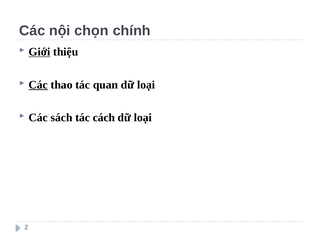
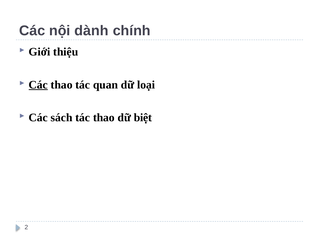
chọn: chọn -> dành (92, 31)
Giới underline: present -> none (40, 52)
tác cách: cách -> thao (104, 118)
loại: loại -> biệt (143, 118)
